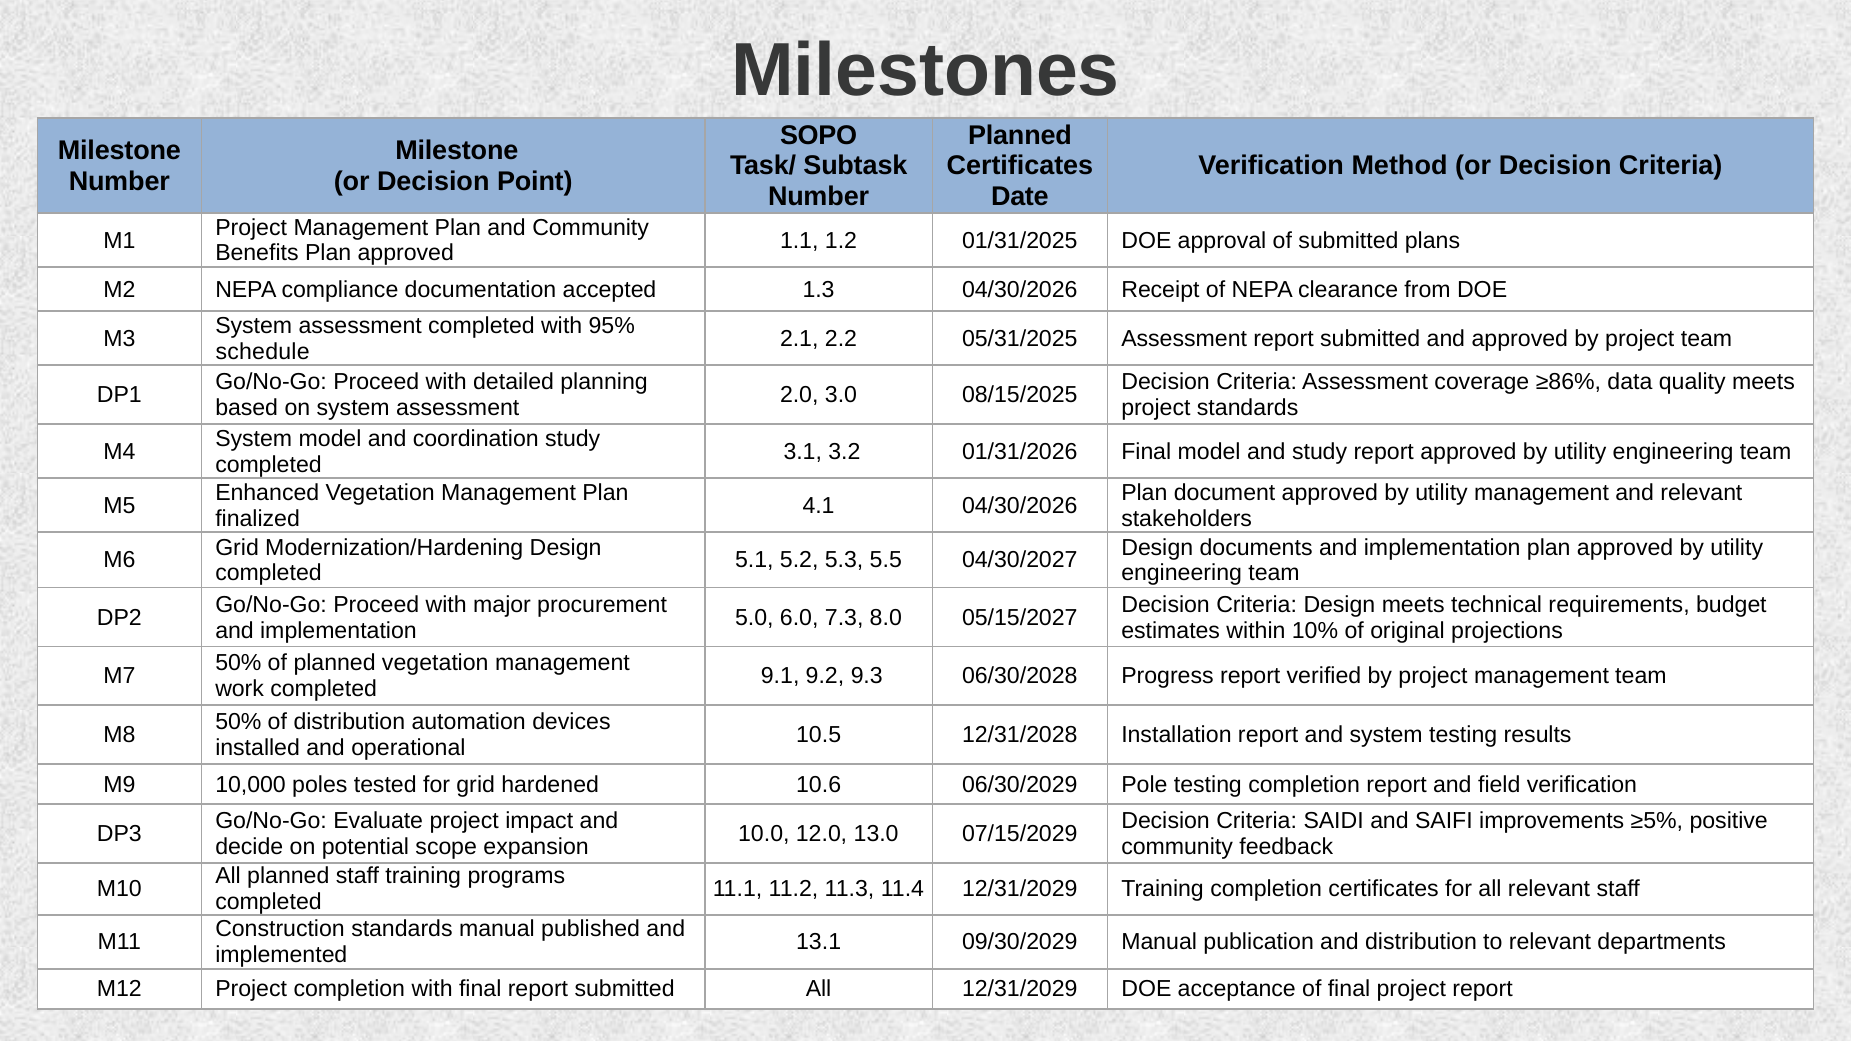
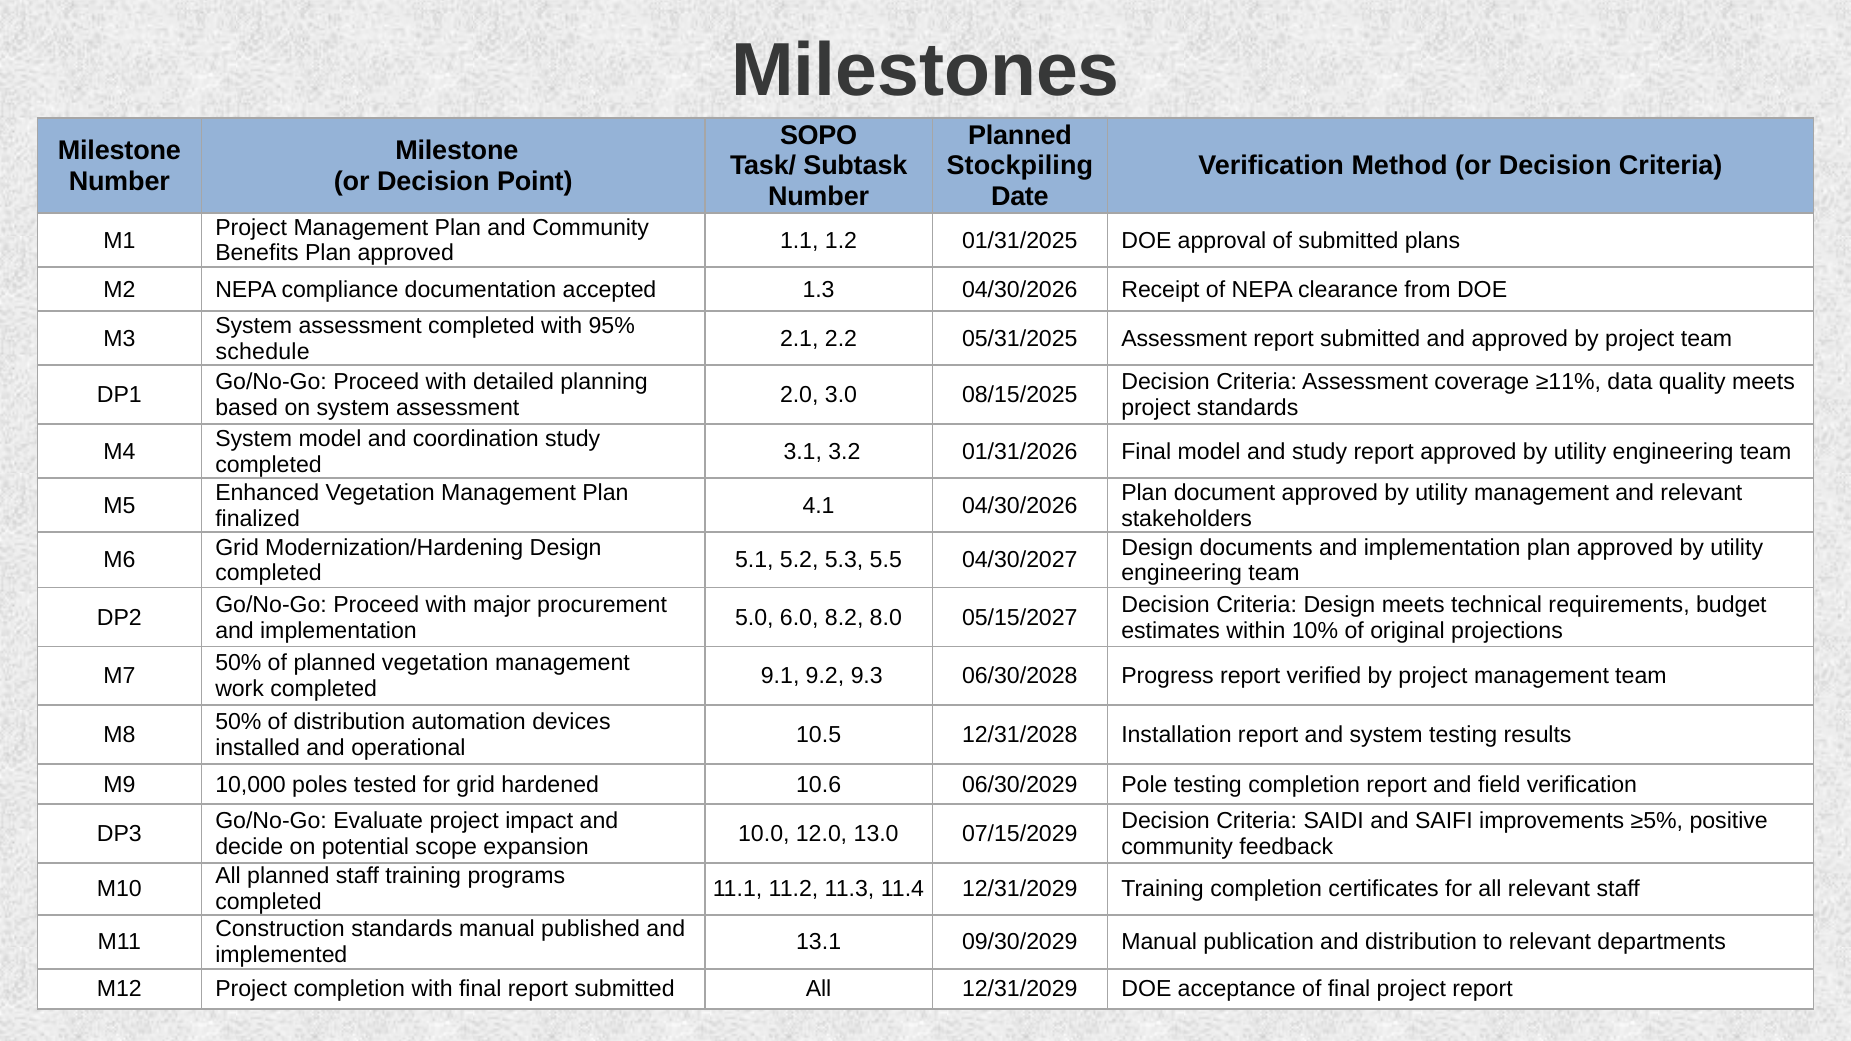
Certificates: Certificates -> Stockpiling (1020, 166)
≥86%: ≥86% -> ≥11% (1568, 382)
7.3: 7.3 -> 8.2 (844, 618)
